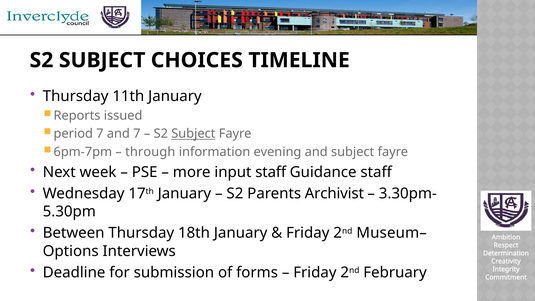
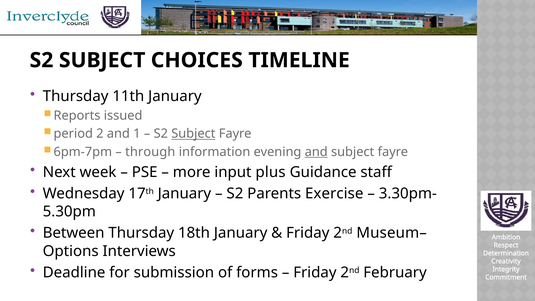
period 7: 7 -> 2 (100, 134)
and 7: 7 -> 1 (137, 134)
and underline: none -> present (316, 152)
input staff: staff -> plus (271, 172)
Archivist: Archivist -> Exercise (334, 193)
